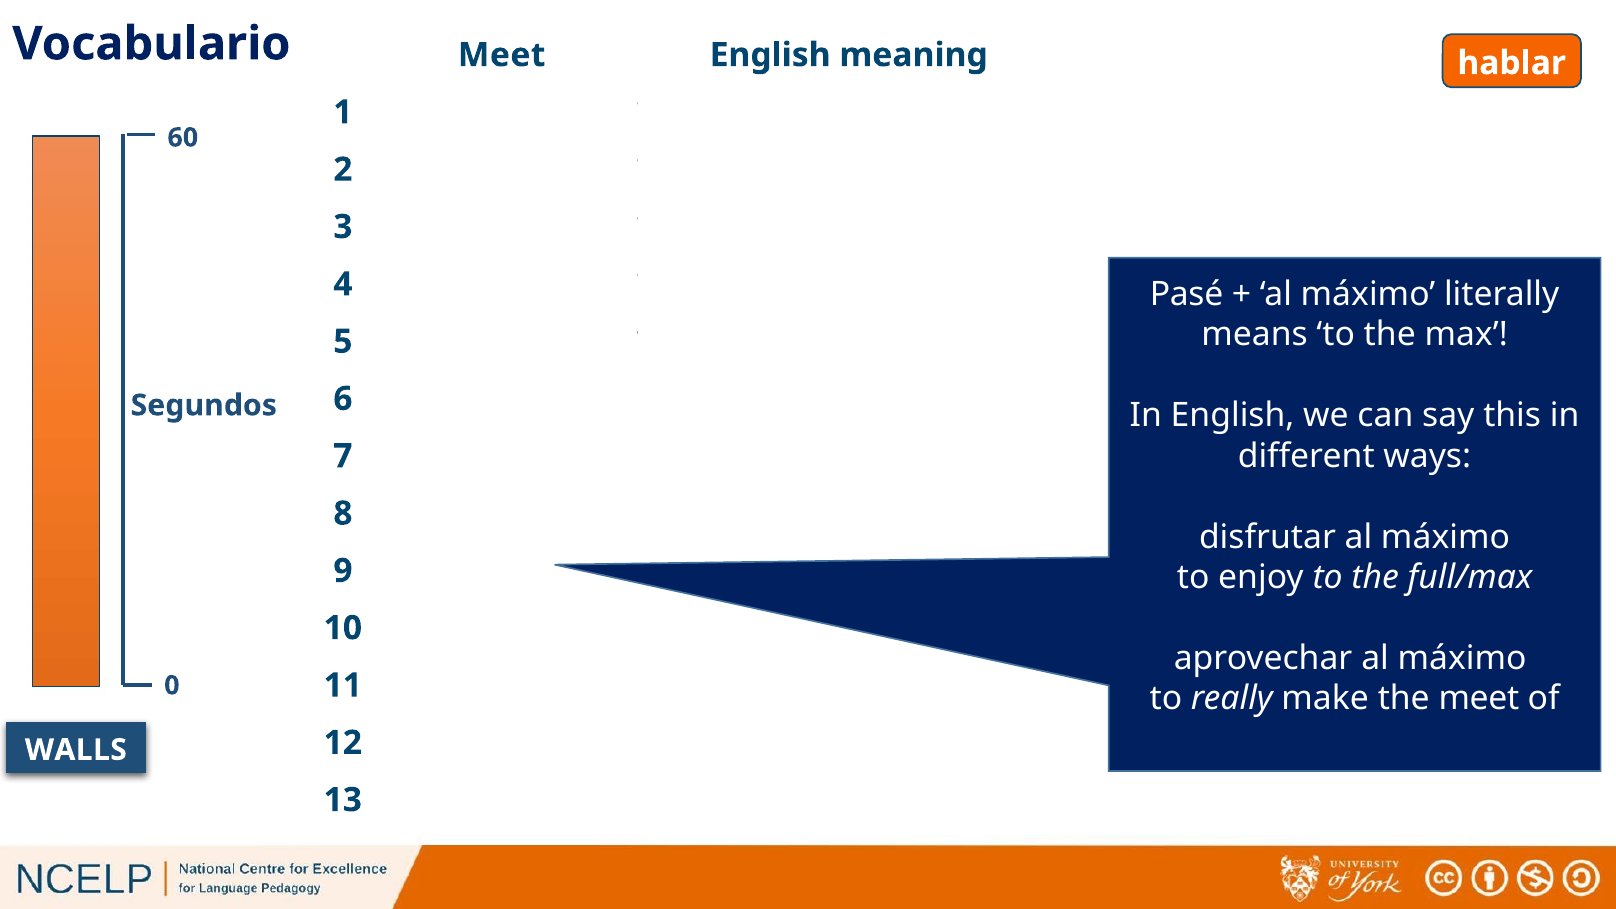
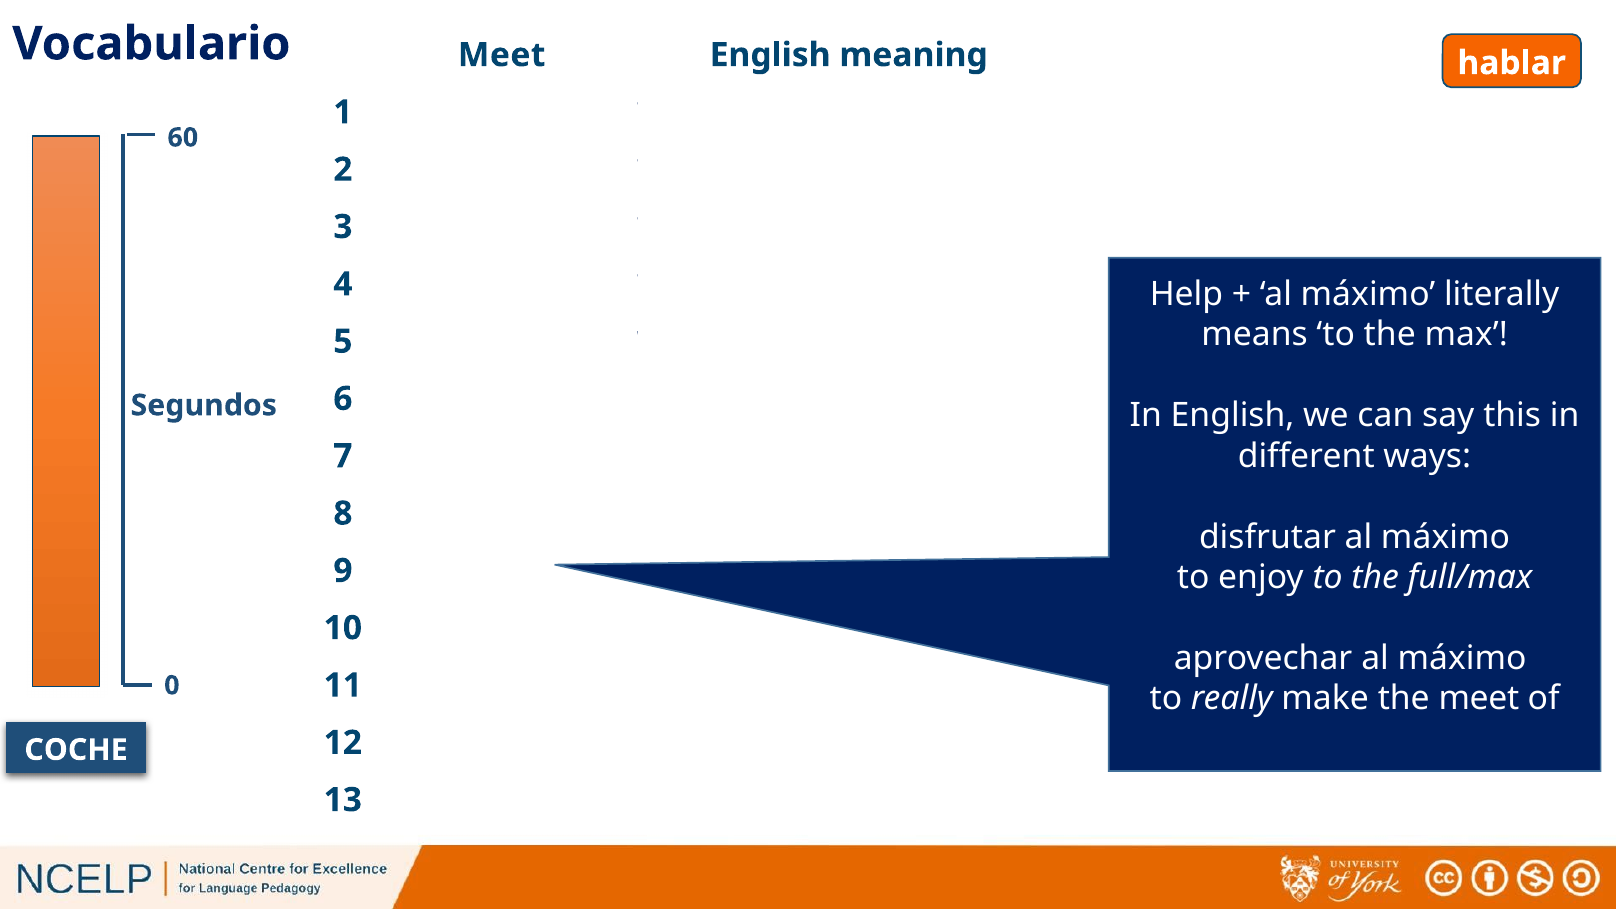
Pasé: Pasé -> Help (1186, 294)
WALLS: WALLS -> COCHE (76, 750)
